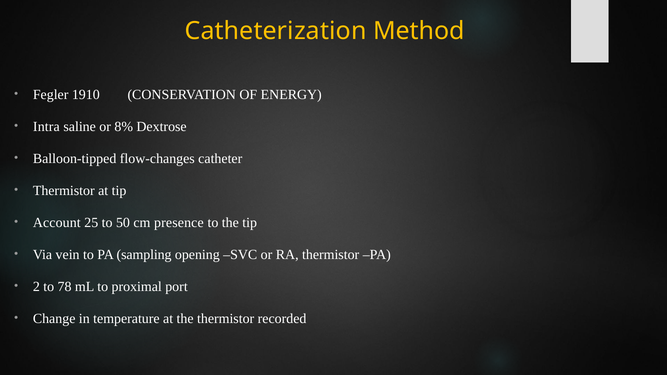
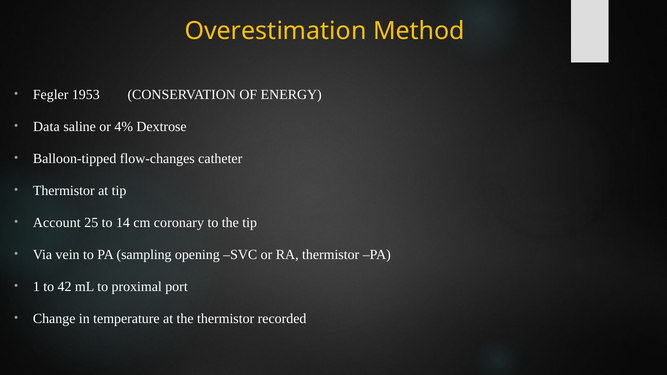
Catheterization: Catheterization -> Overestimation (276, 31)
1910: 1910 -> 1953 (86, 95)
Intra: Intra -> Data (46, 127)
8%: 8% -> 4% (124, 127)
50: 50 -> 14 (123, 223)
presence: presence -> coronary (179, 223)
2: 2 -> 1 (36, 287)
78: 78 -> 42 (65, 287)
